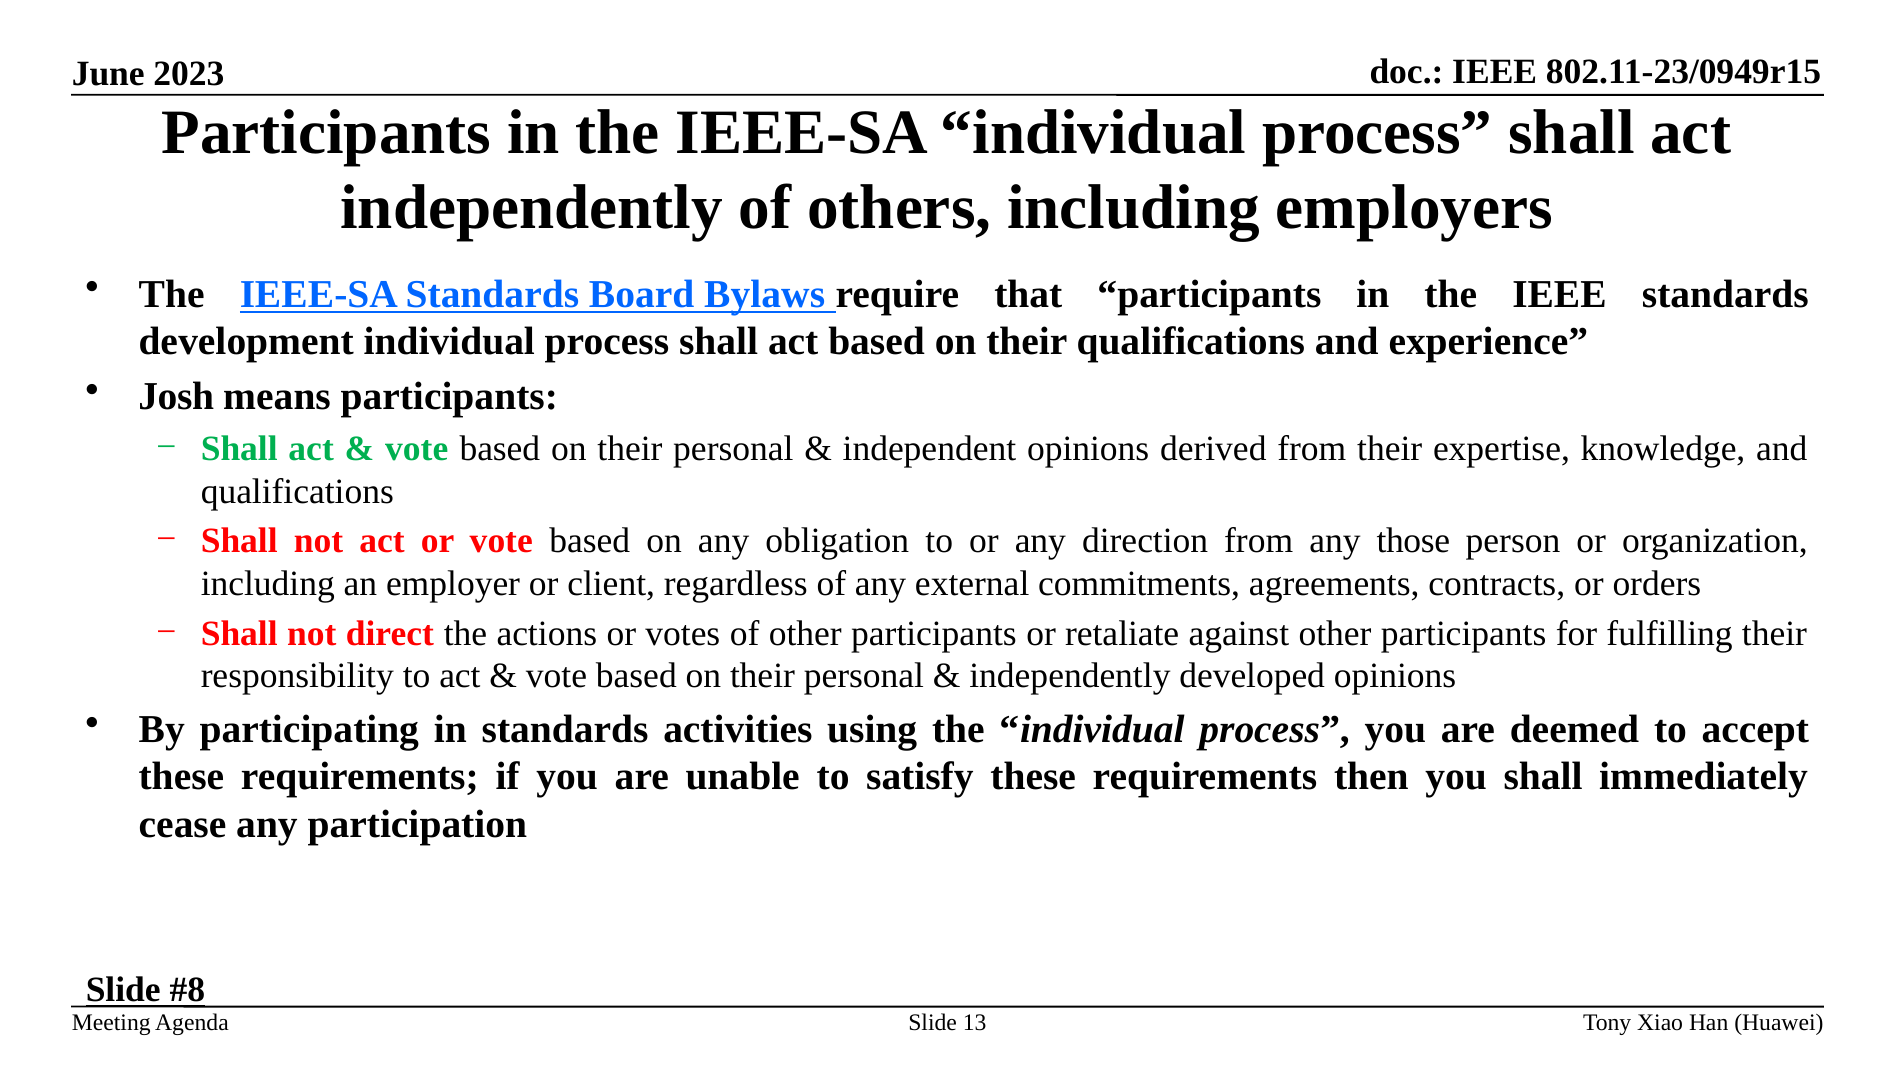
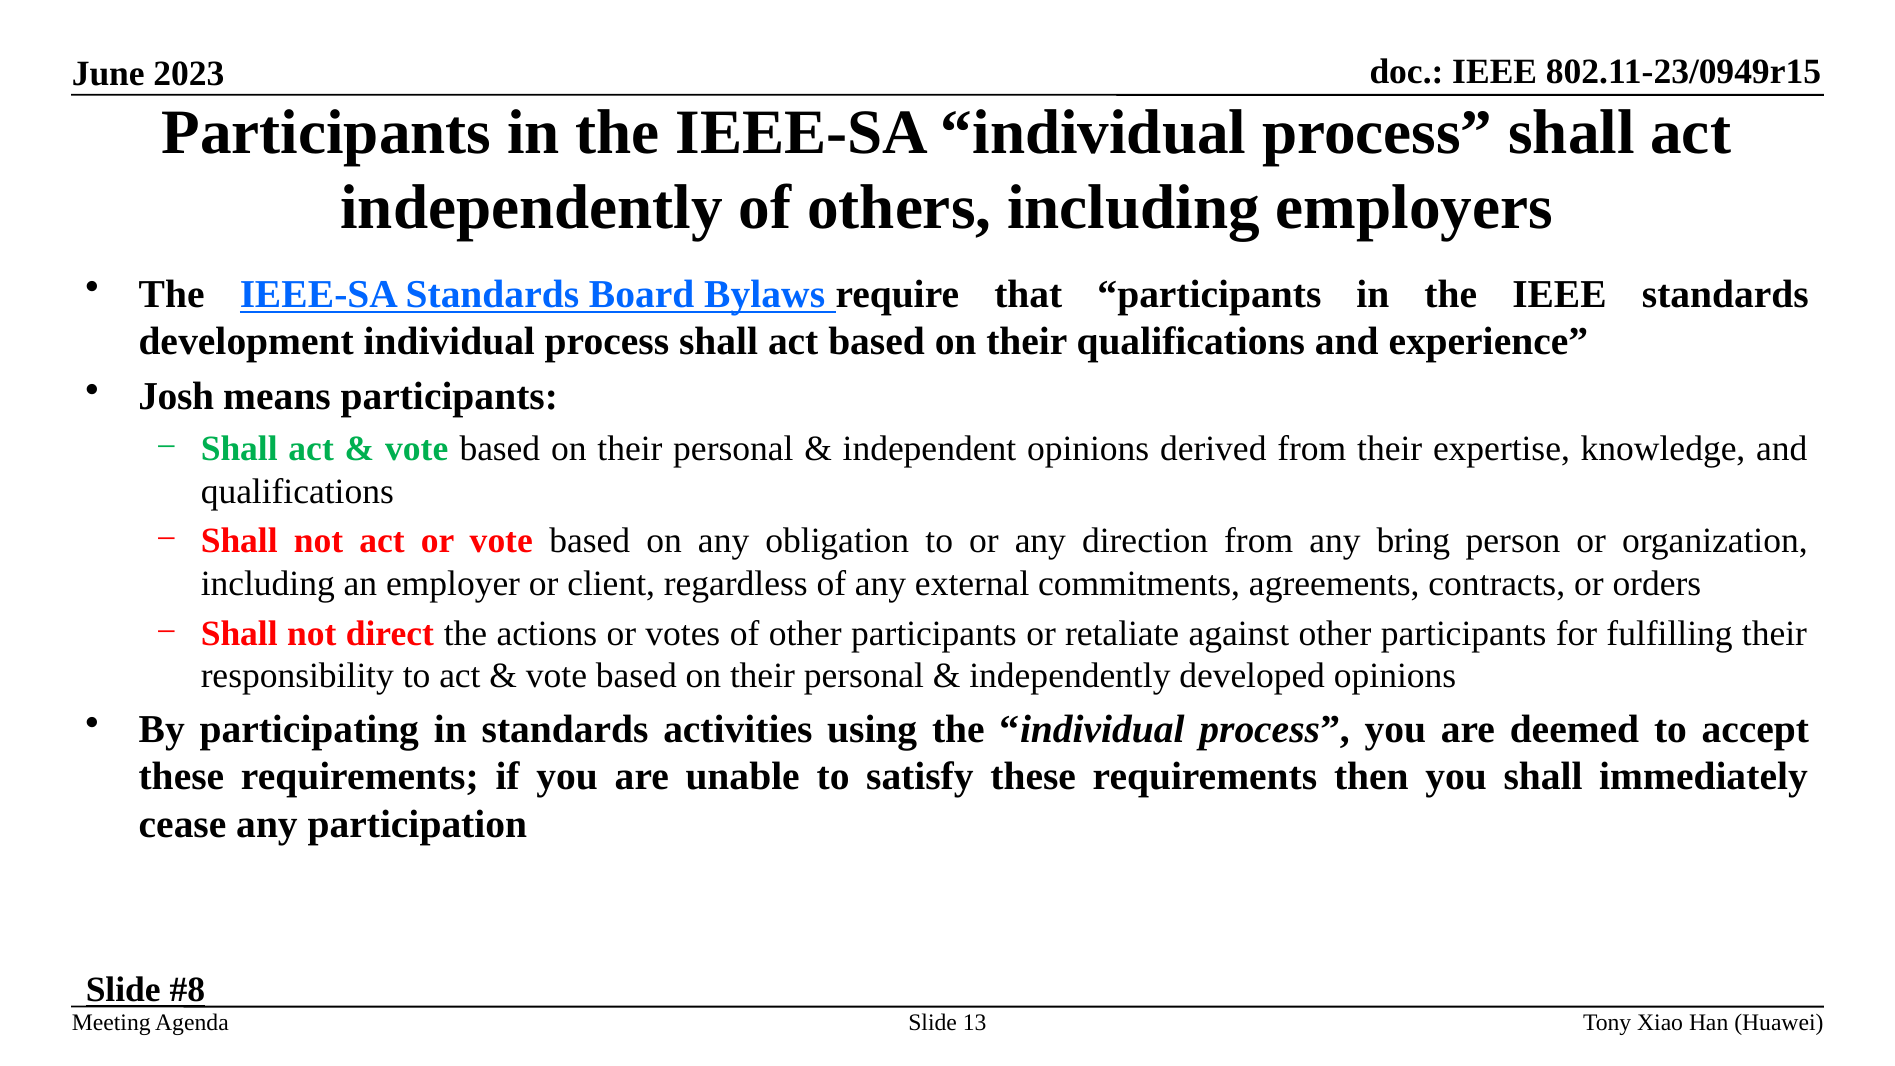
those: those -> bring (1413, 541)
